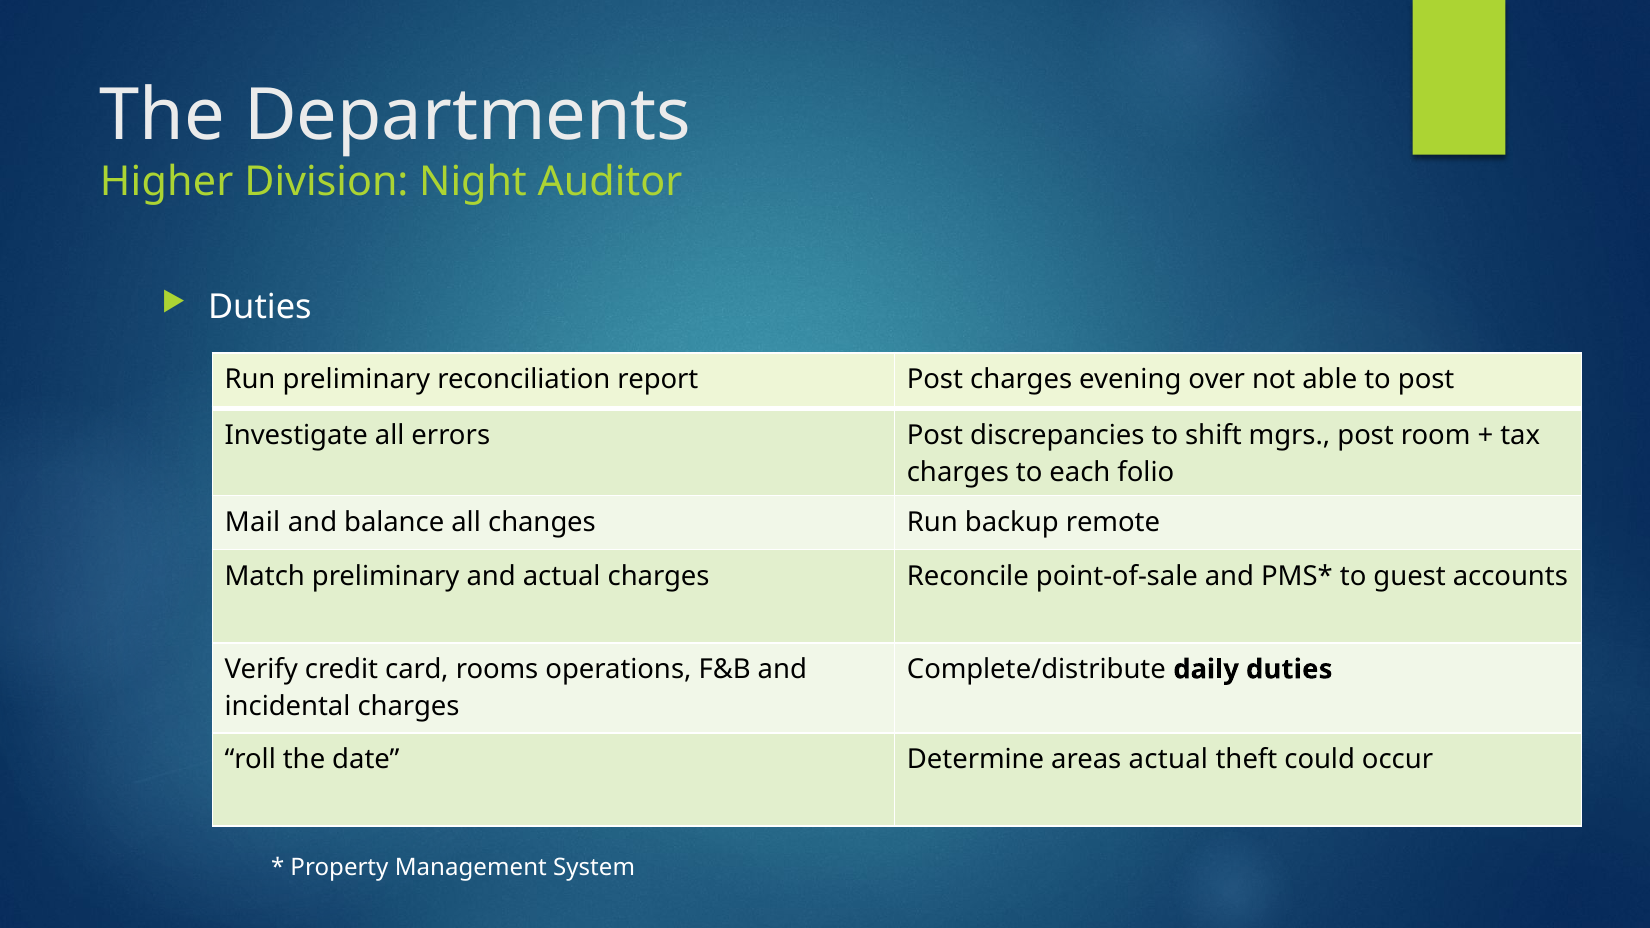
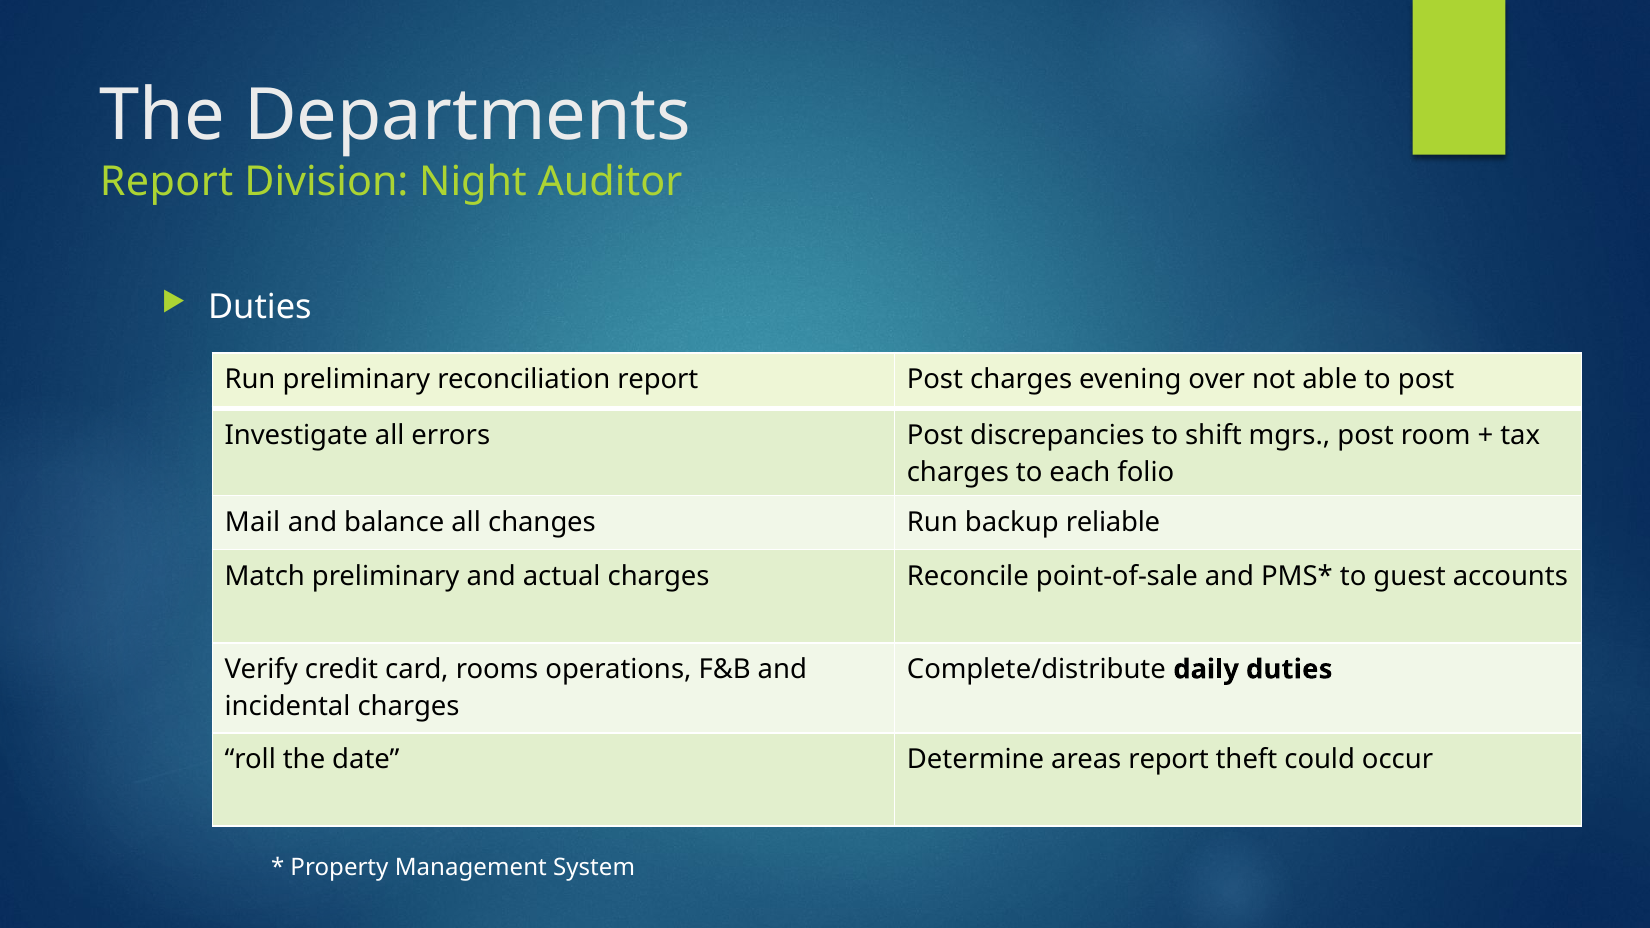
Higher: Higher -> Report (167, 182)
remote: remote -> reliable (1113, 522)
areas actual: actual -> report (1169, 759)
